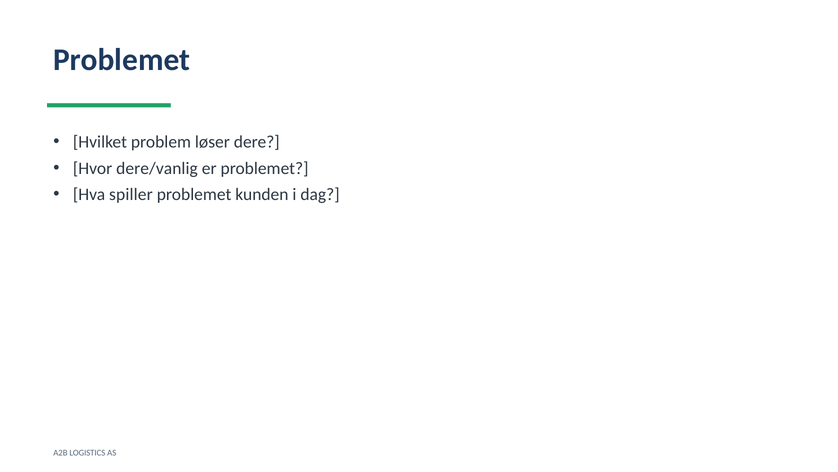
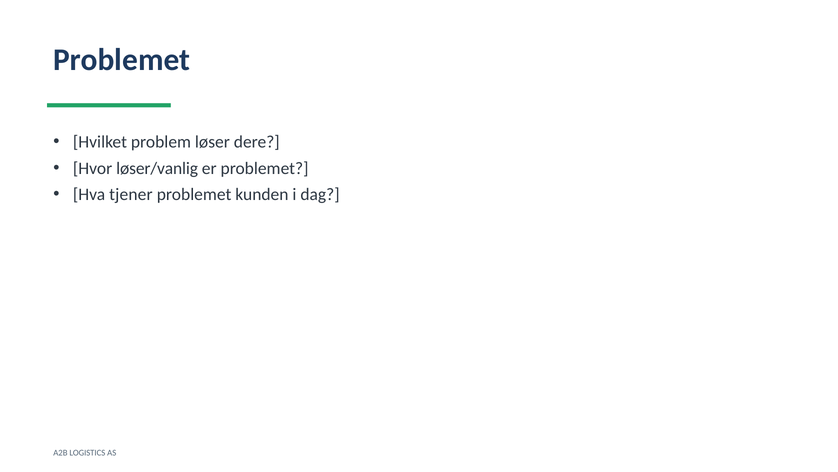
dere/vanlig: dere/vanlig -> løser/vanlig (157, 168)
spiller: spiller -> tjener (131, 194)
